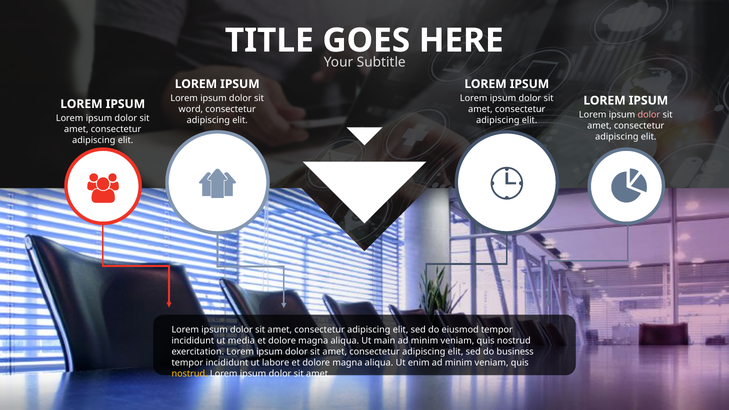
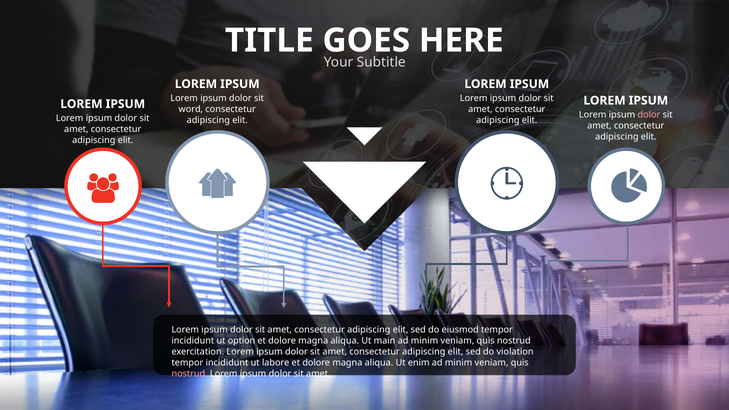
media: media -> option (242, 341)
business: business -> violation (515, 352)
nostrud colour: yellow -> pink (190, 374)
